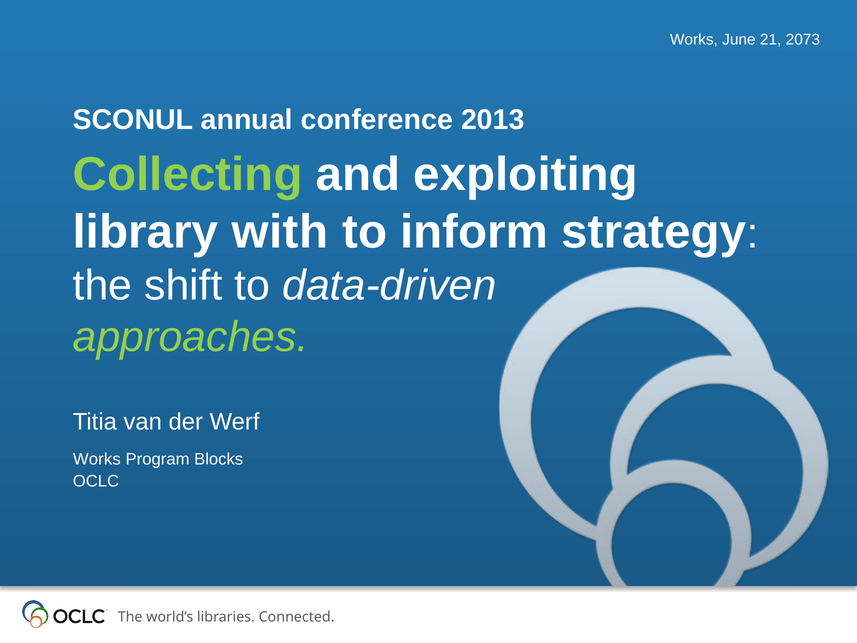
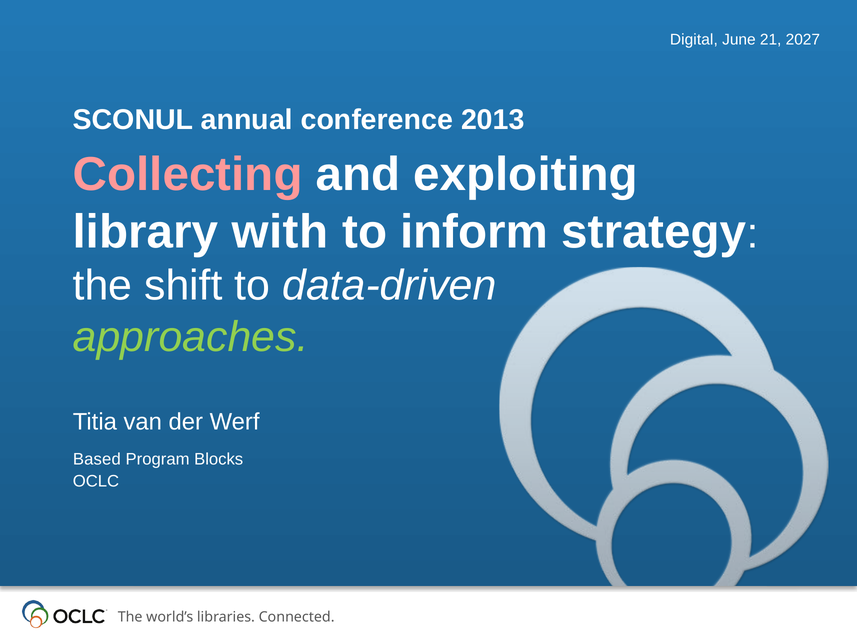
Works: Works -> Digital (694, 40)
2073: 2073 -> 2027 (803, 40)
Collecting colour: light green -> pink (188, 175)
Works: Works -> Based (97, 459)
